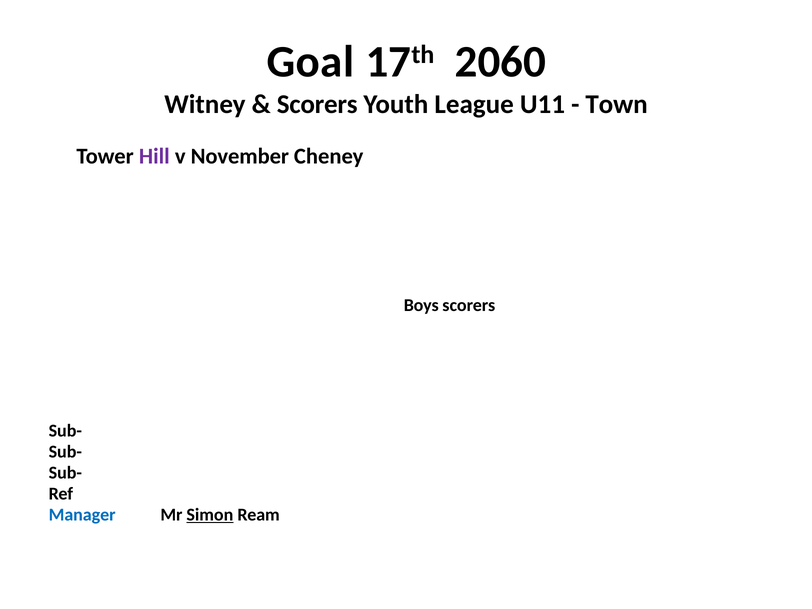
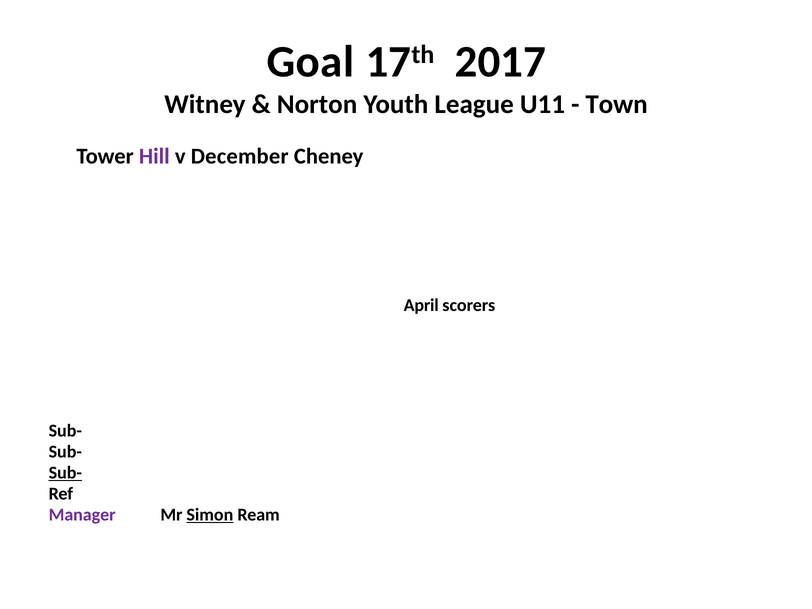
2060: 2060 -> 2017 (500, 62)
Scorers: Scorers -> Norton (317, 104)
November: November -> December (240, 156)
Boys: Boys -> April (421, 306)
Sub- underline: none -> present (65, 473)
Manager colour: blue -> purple (82, 515)
